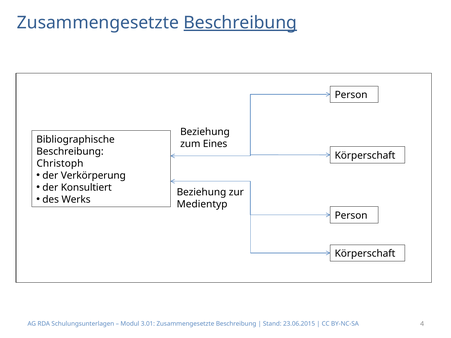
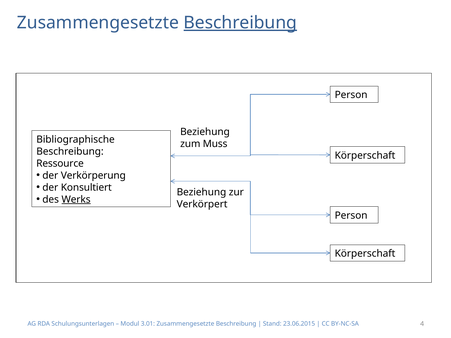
Eines: Eines -> Muss (215, 144)
Christoph: Christoph -> Ressource (60, 164)
Werks underline: none -> present (76, 200)
Medientyp: Medientyp -> Verkörpert (202, 204)
